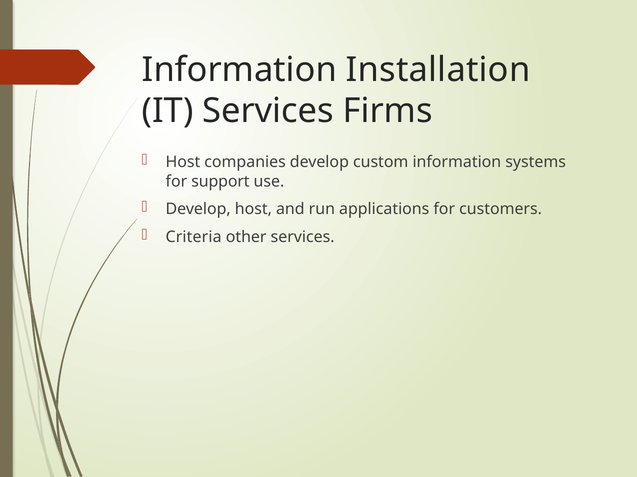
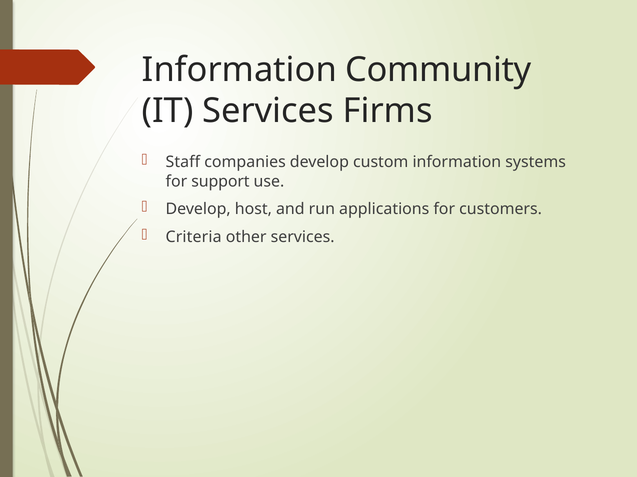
Installation: Installation -> Community (438, 70)
Host: Host -> Staff (183, 162)
